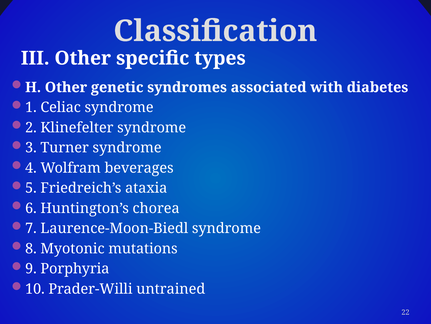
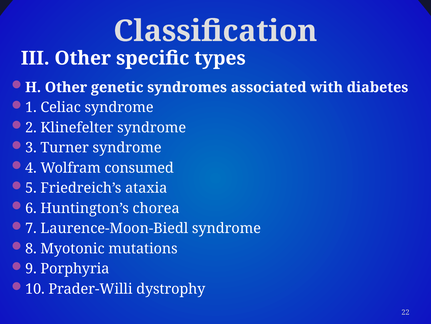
beverages: beverages -> consumed (139, 168)
untrained: untrained -> dystrophy (171, 288)
